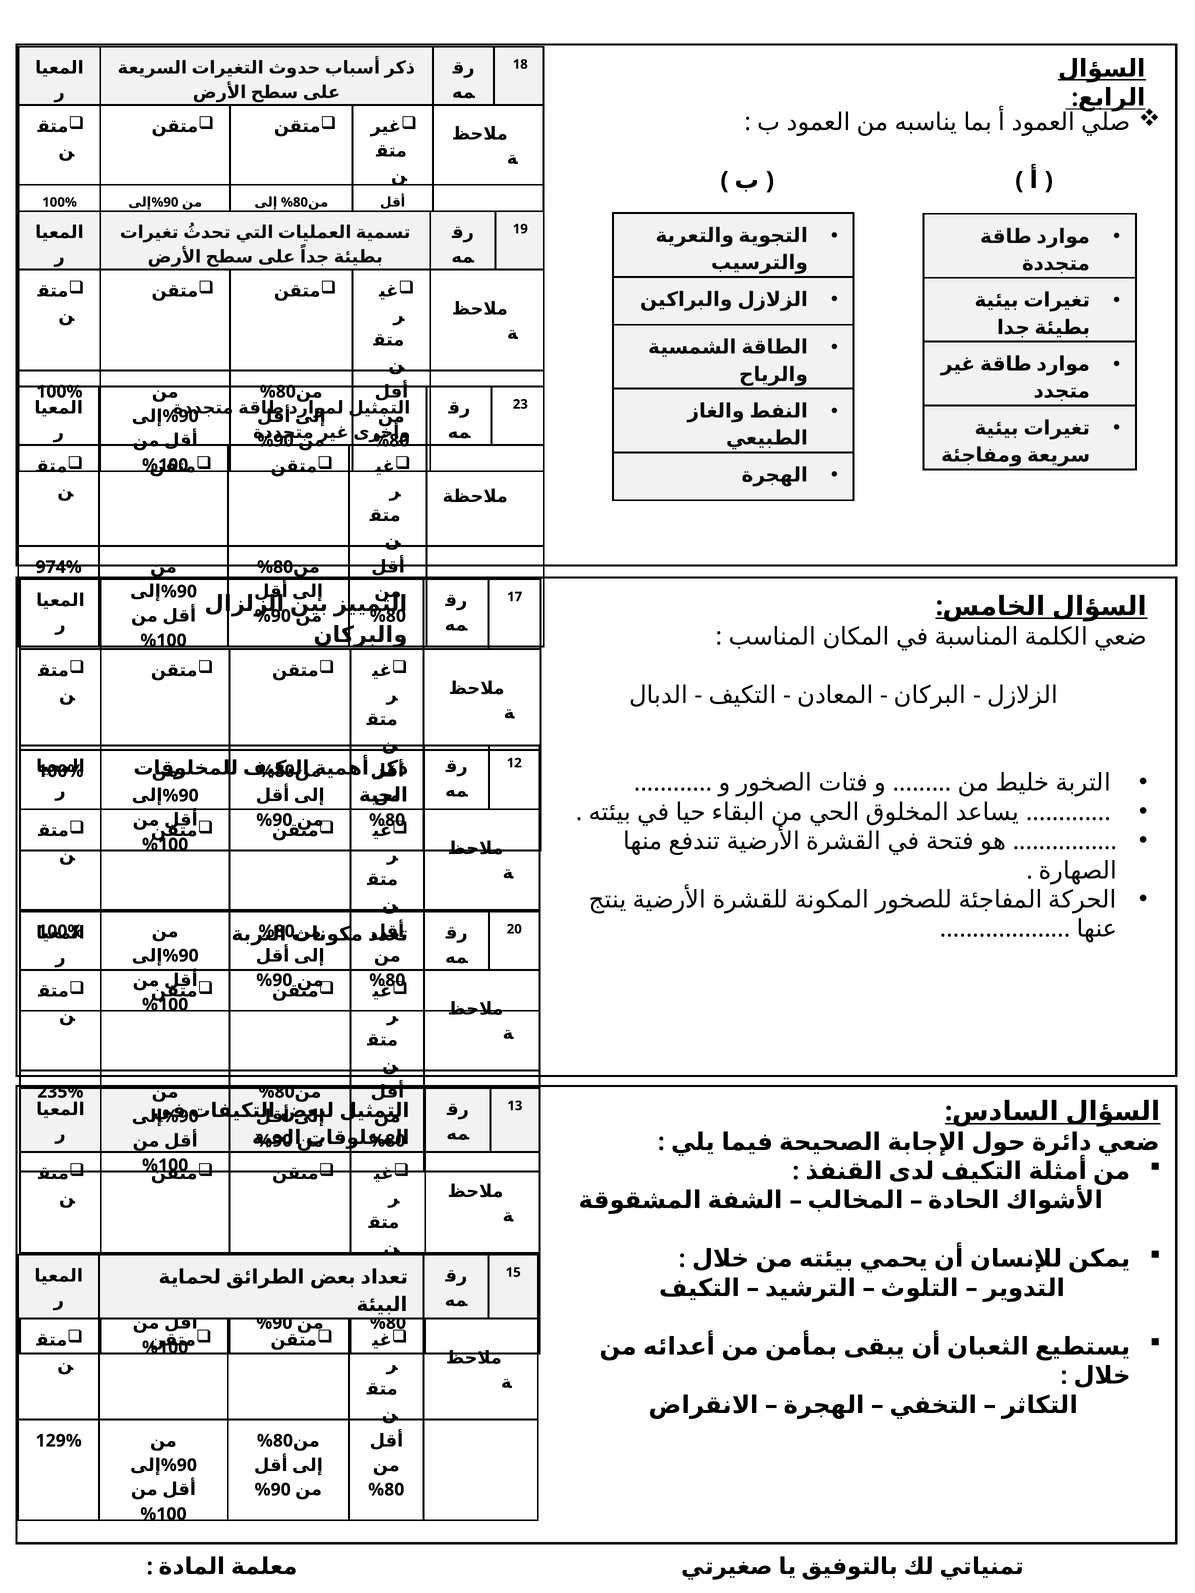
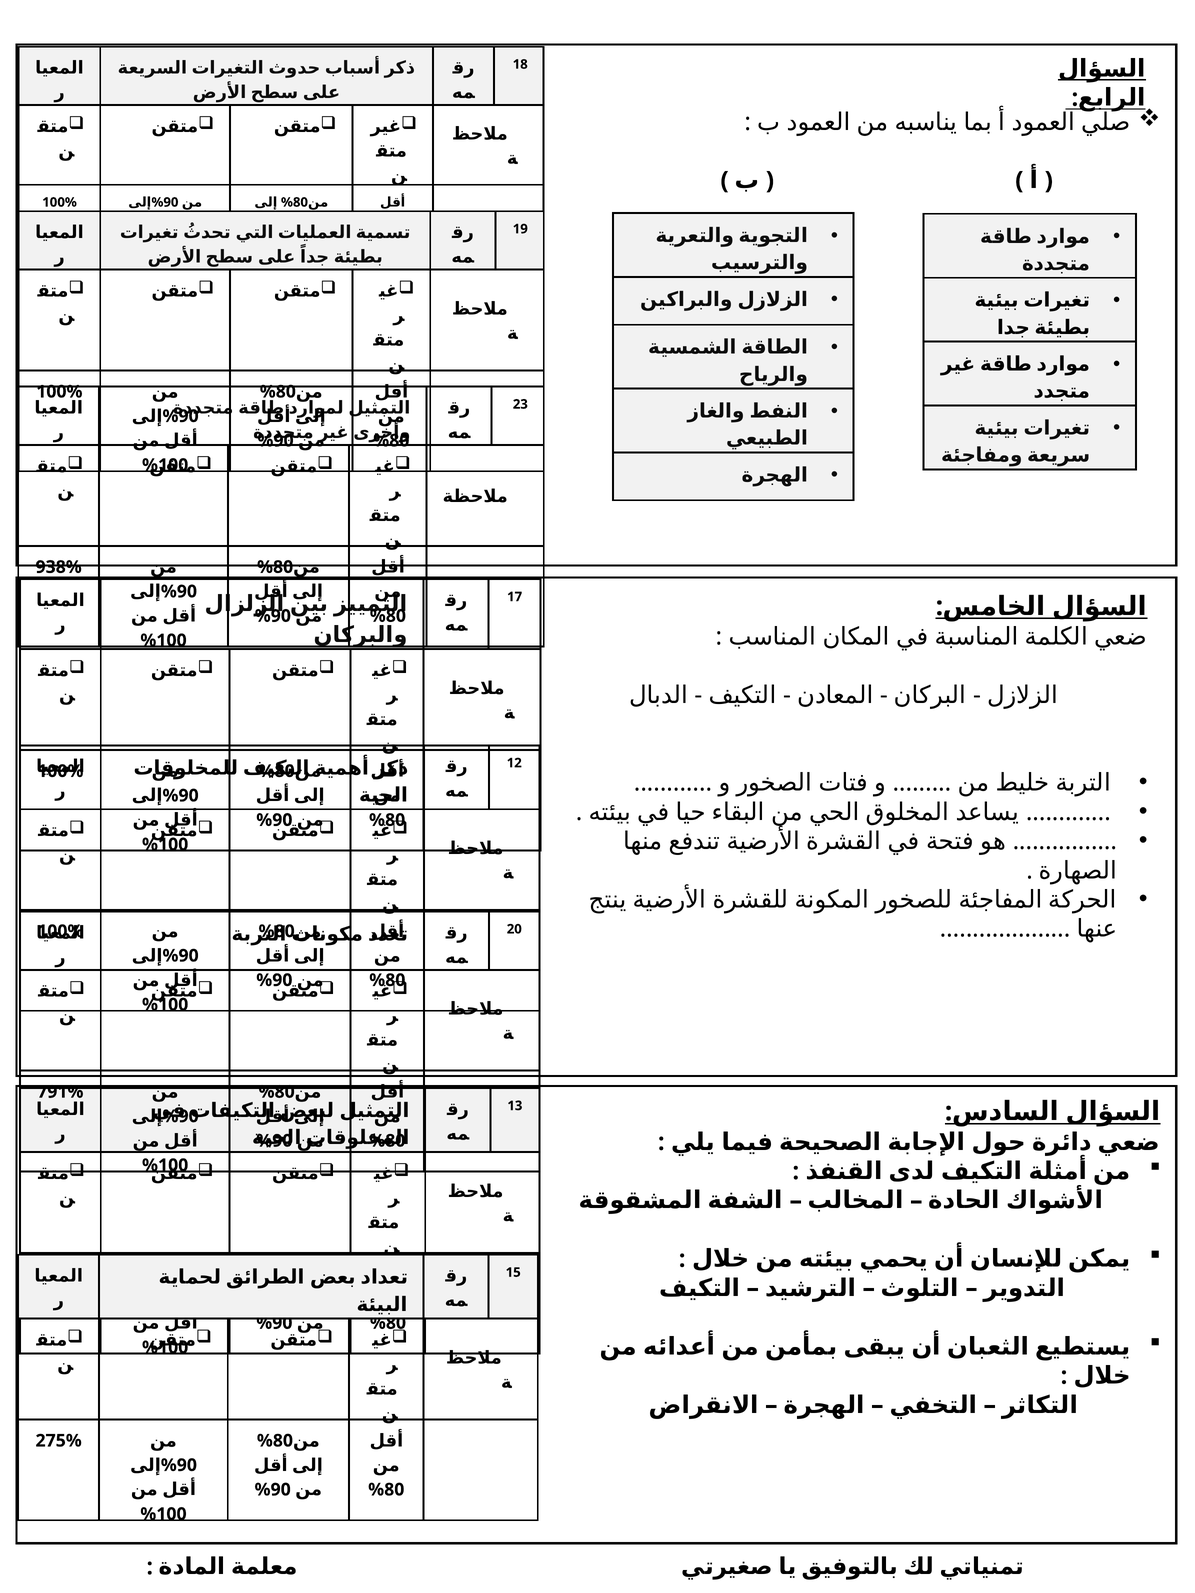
974%: 974% -> 938% (59, 567)
235%: 235% -> 791% (60, 1092)
129%: 129% -> 275% (59, 1441)
